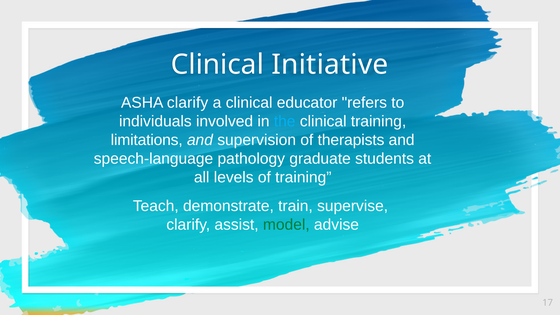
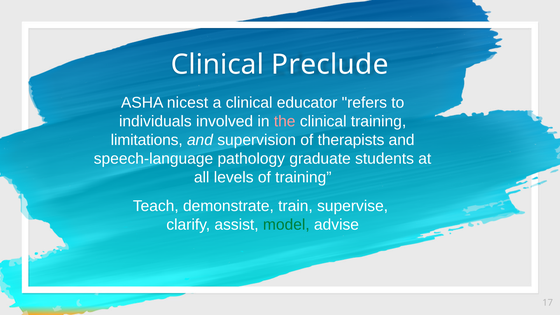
Initiative: Initiative -> Preclude (330, 65)
ASHA clarify: clarify -> nicest (188, 103)
the colour: light blue -> pink (285, 121)
